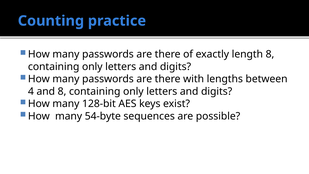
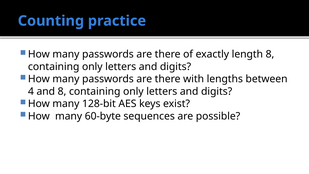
54-byte: 54-byte -> 60-byte (103, 116)
